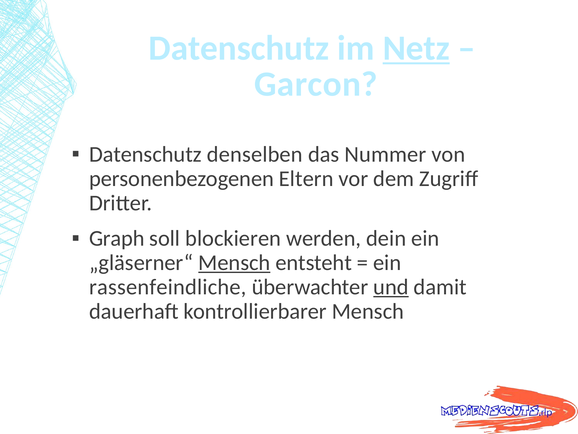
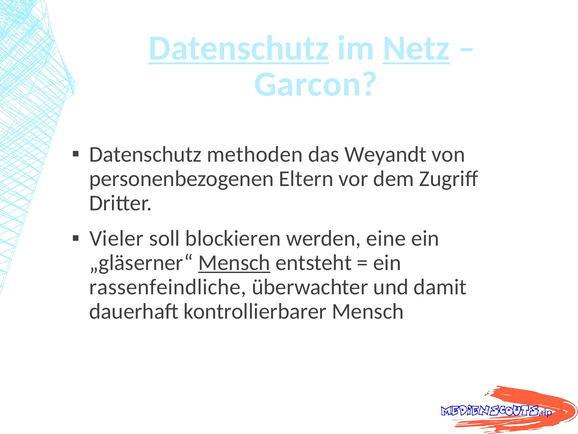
Datenschutz underline: none -> present (239, 48)
denselben: denselben -> methoden (255, 154)
Nummer: Nummer -> Weyandt (386, 154)
Graph: Graph -> Vieler (117, 238)
dein: dein -> eine (386, 238)
und underline: present -> none (391, 287)
